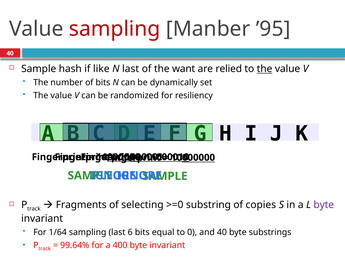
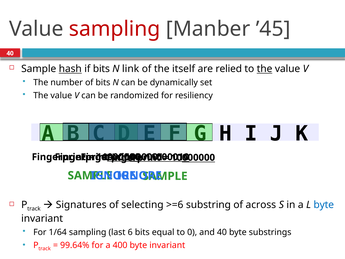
’95: ’95 -> ’45 (273, 29)
hash underline: none -> present (70, 69)
if like: like -> bits (101, 69)
N last: last -> link (131, 69)
want: want -> itself (184, 69)
Fragments: Fragments -> Signatures (81, 205)
>=0: >=0 -> >=6 (175, 205)
copies: copies -> across (261, 205)
byte colour: purple -> blue (324, 205)
